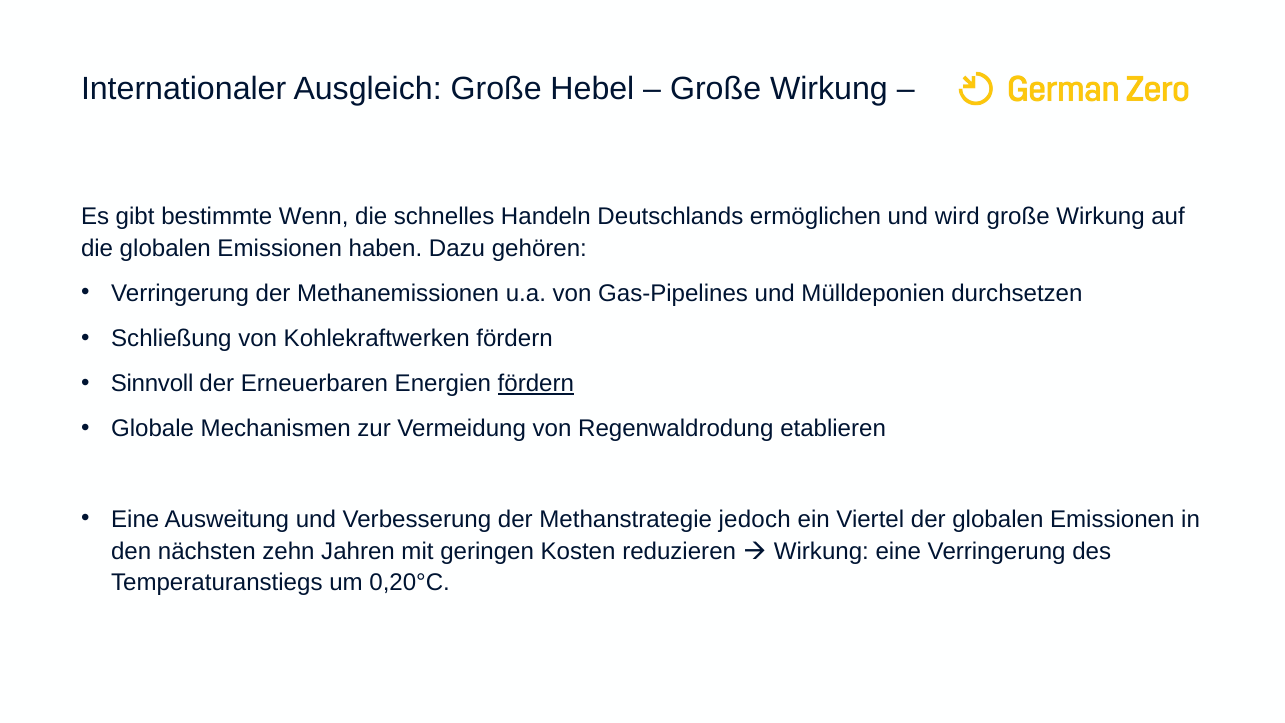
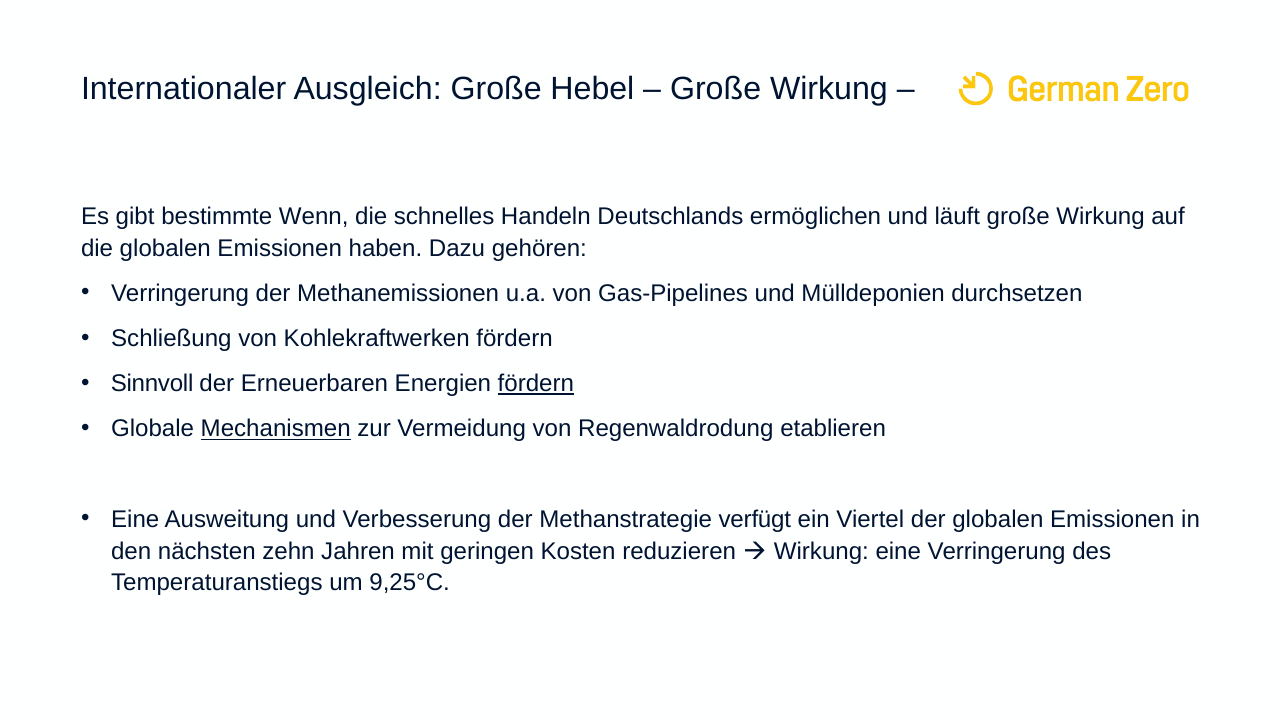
wird: wird -> läuft (957, 216)
Mechanismen underline: none -> present (276, 429)
jedoch: jedoch -> verfügt (755, 519)
0,20°C: 0,20°C -> 9,25°C (410, 583)
